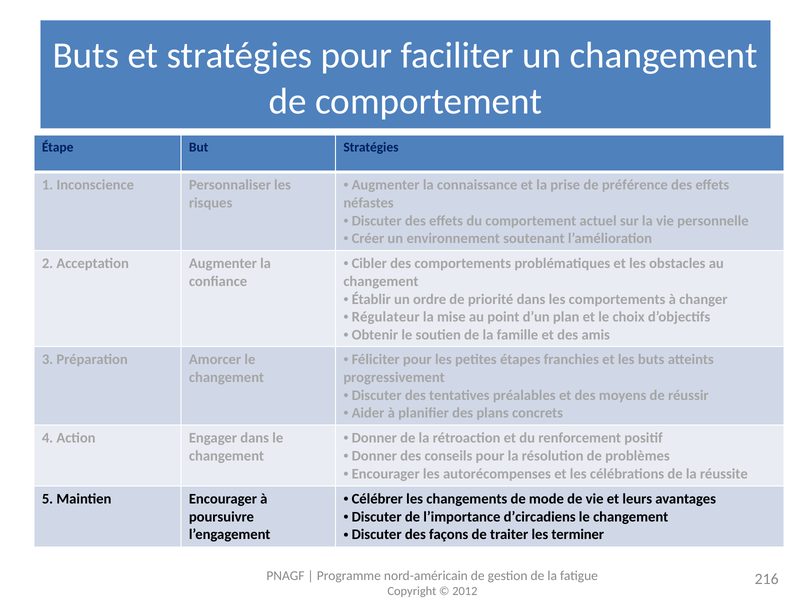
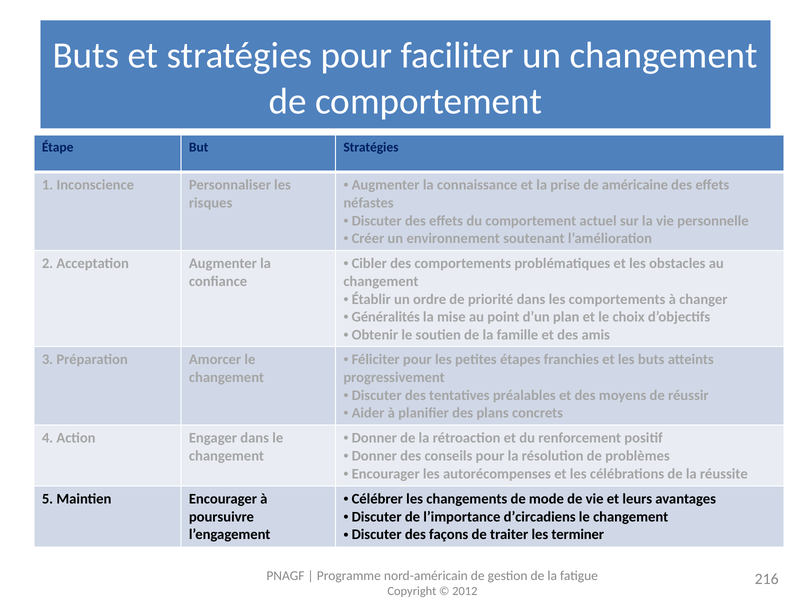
préférence: préférence -> américaine (635, 185)
Régulateur: Régulateur -> Généralités (386, 317)
